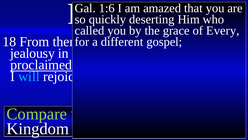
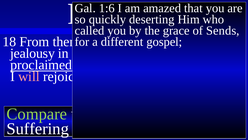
Every: Every -> Sends (223, 30)
will colour: light blue -> pink (29, 76)
Kingdom: Kingdom -> Suffering (38, 128)
